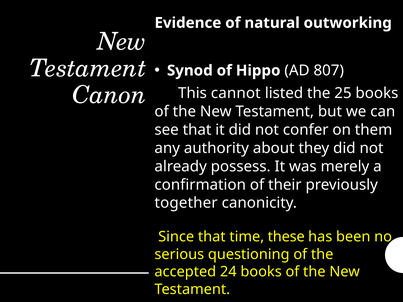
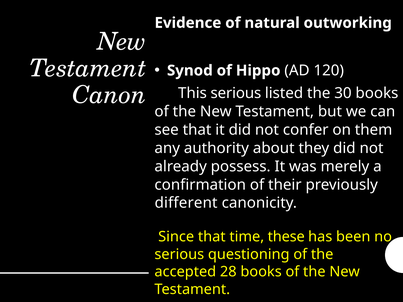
807: 807 -> 120 (329, 71)
This cannot: cannot -> serious (236, 93)
25: 25 -> 30 (343, 93)
together: together -> different (186, 203)
24: 24 -> 28 (228, 272)
